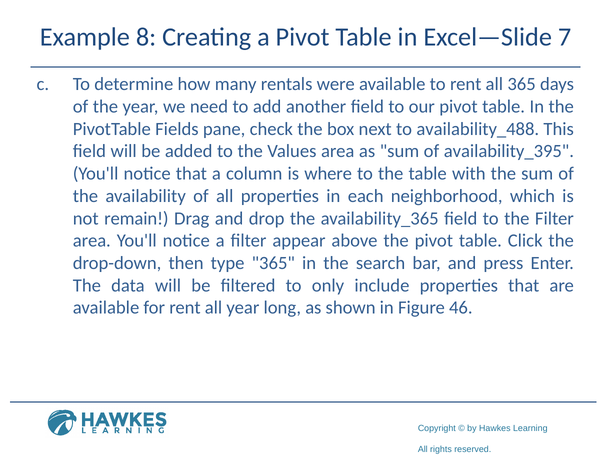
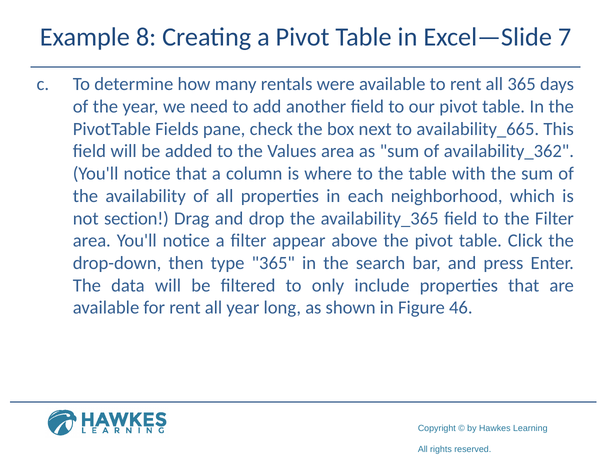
availability_488: availability_488 -> availability_665 (478, 129)
availability_395: availability_395 -> availability_362 (509, 151)
remain: remain -> section (136, 218)
